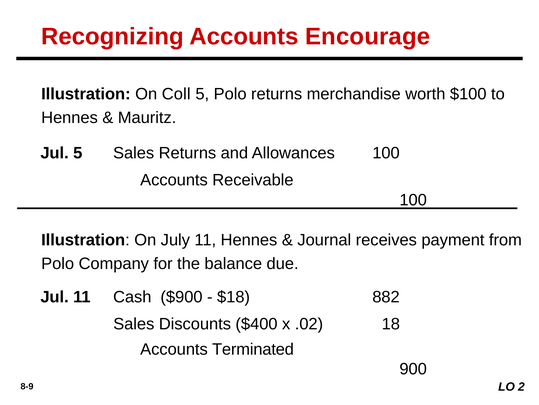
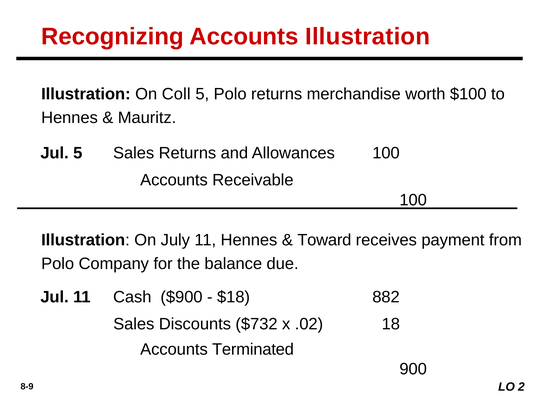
Accounts Encourage: Encourage -> Illustration (368, 37)
Journal: Journal -> Toward (324, 239)
$400: $400 -> $732 (257, 324)
